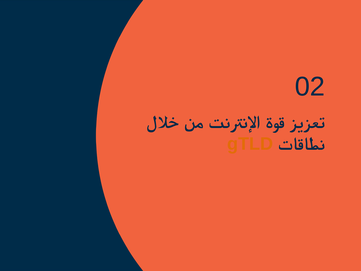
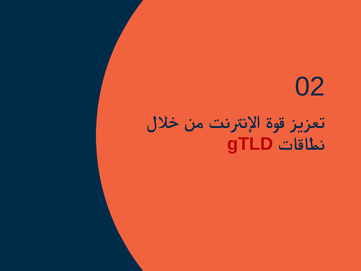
gTLD colour: orange -> red (250, 144)
